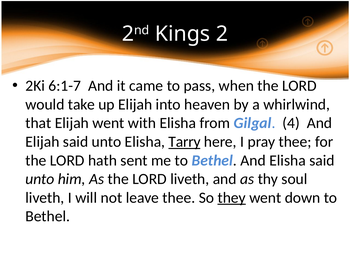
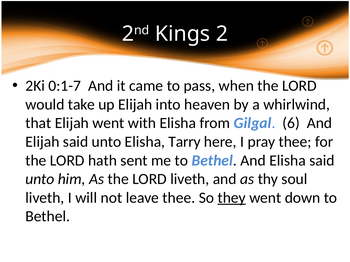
6:1-7: 6:1-7 -> 0:1-7 (65, 86)
4: 4 -> 6 (291, 123)
Tarry underline: present -> none (185, 142)
